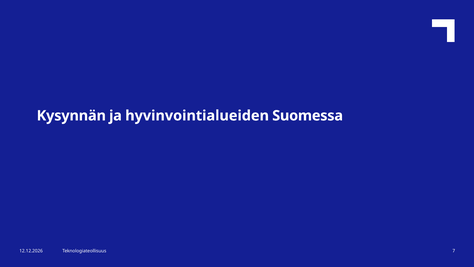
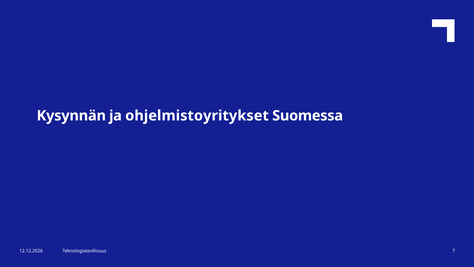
hyvinvointialueiden: hyvinvointialueiden -> ohjelmistoyritykset (197, 116)
